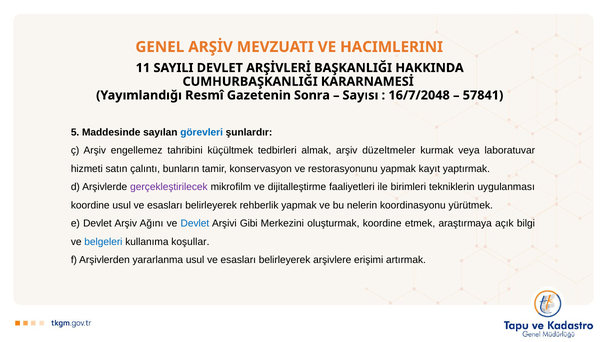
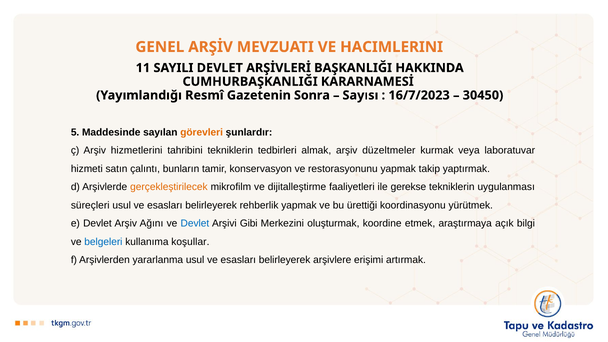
16/7/2048: 16/7/2048 -> 16/7/2023 (419, 95)
57841: 57841 -> 30450 (483, 95)
görevleri colour: blue -> orange (202, 132)
engellemez: engellemez -> hizmetlerini (137, 151)
tahribini küçültmek: küçültmek -> tekniklerin (230, 151)
kayıt: kayıt -> takip (429, 169)
gerçekleştirilecek colour: purple -> orange (169, 187)
birimleri: birimleri -> gerekse (408, 187)
koordine: koordine -> süreçleri (90, 205)
nelerin: nelerin -> ürettiği (362, 205)
